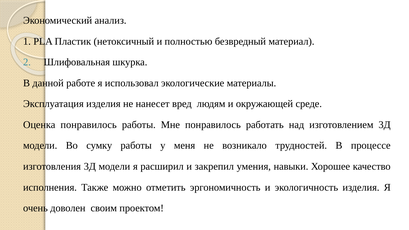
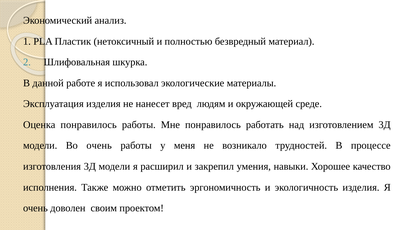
Во сумку: сумку -> очень (99, 146)
